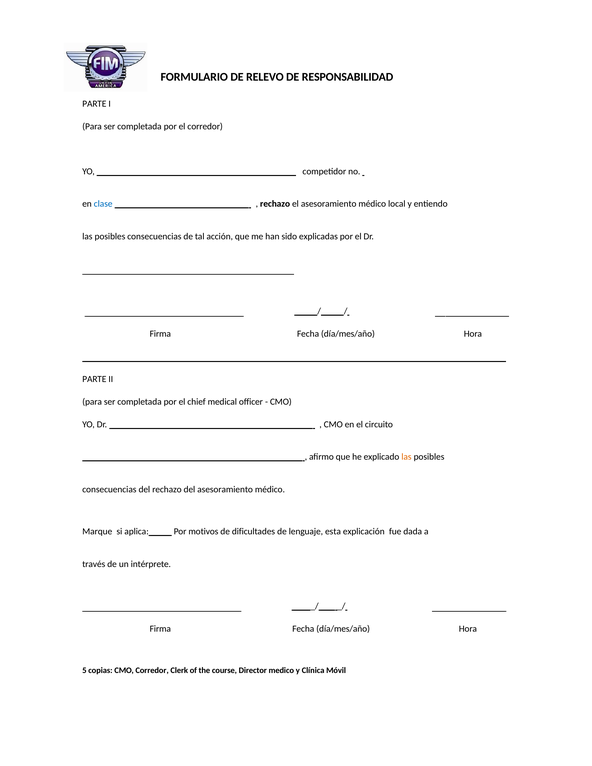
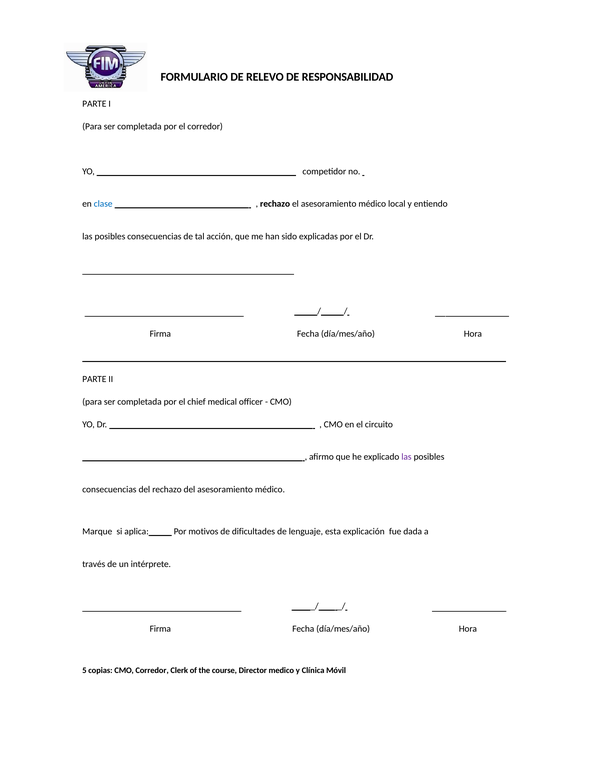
las colour: orange -> purple (406, 457)
